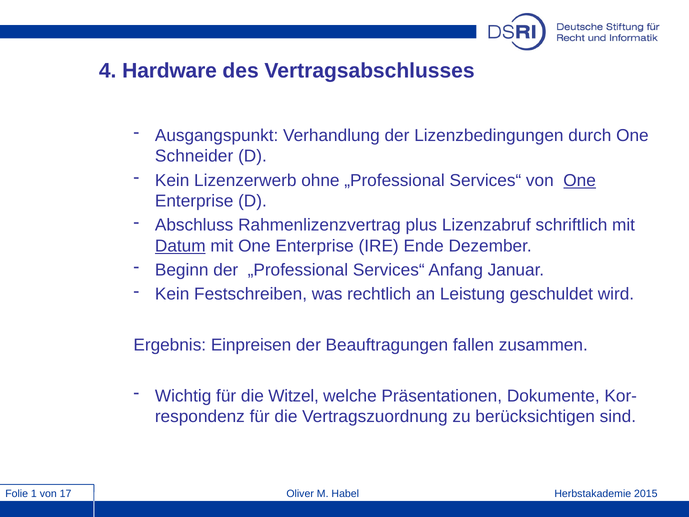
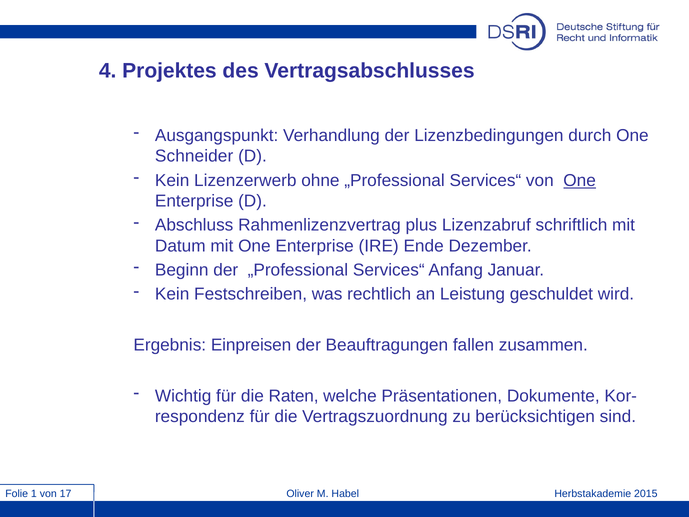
Hardware: Hardware -> Projektes (169, 71)
Datum underline: present -> none (180, 246)
Witzel: Witzel -> Raten (294, 396)
